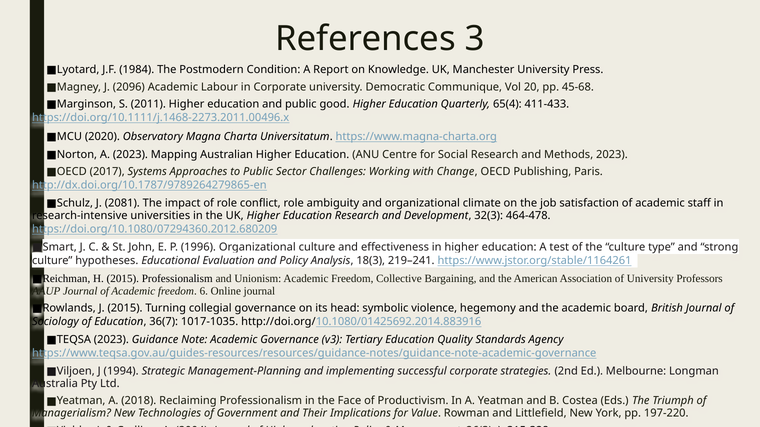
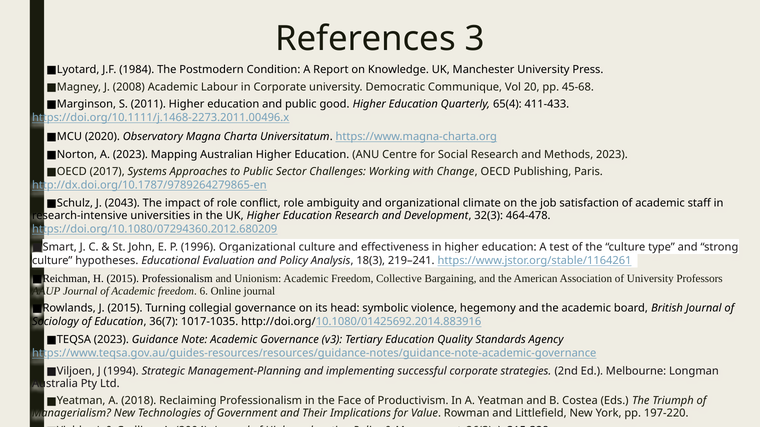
2096: 2096 -> 2008 (129, 87)
2081: 2081 -> 2043 (122, 203)
